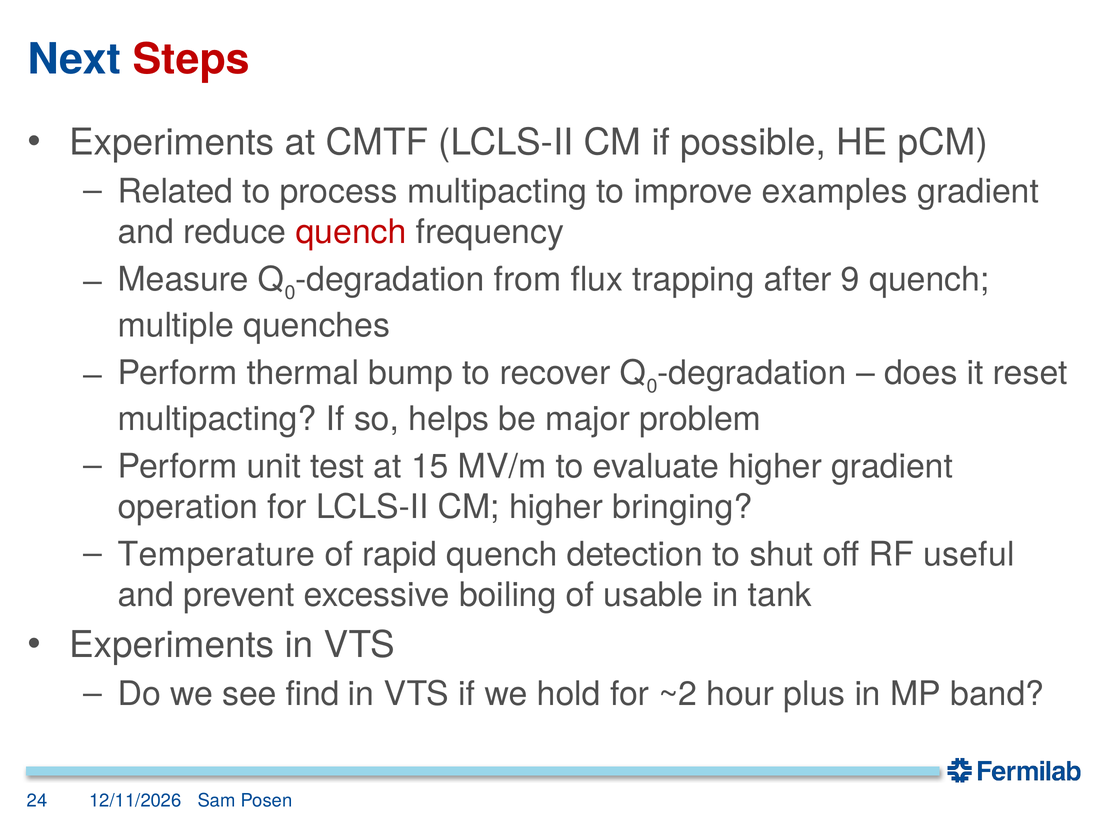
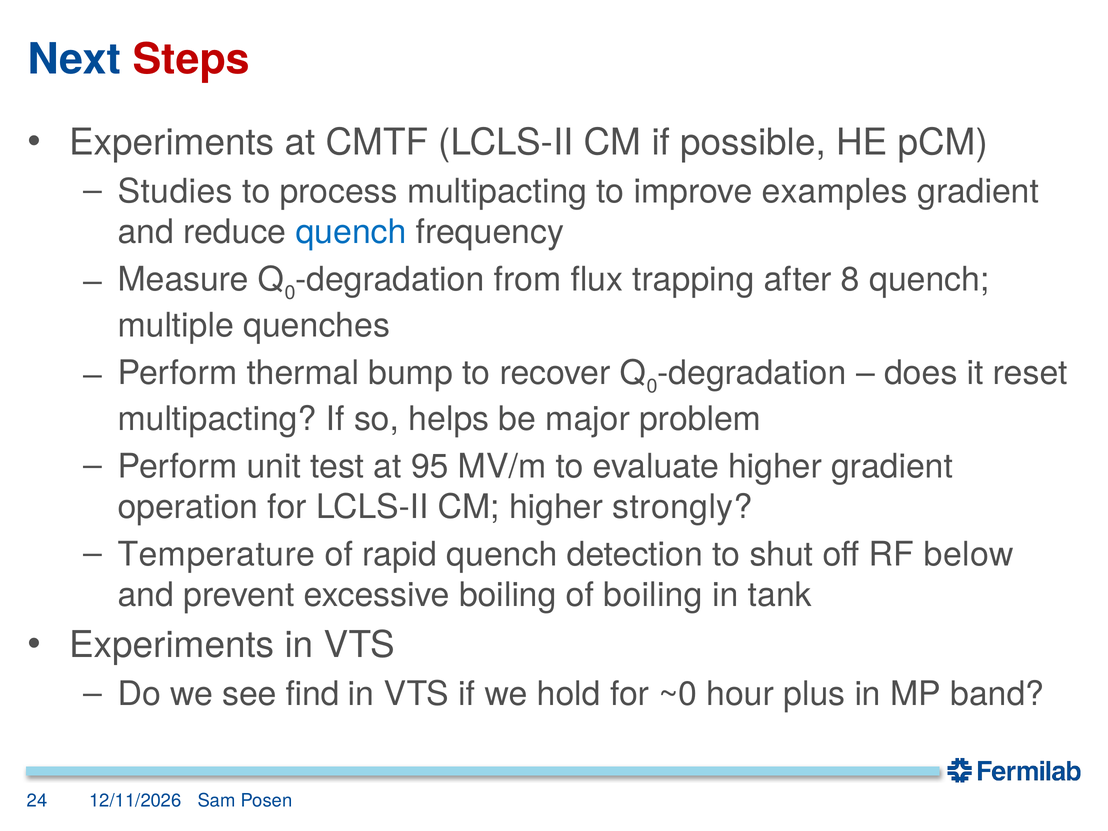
Related: Related -> Studies (175, 191)
quench colour: red -> blue (351, 232)
9: 9 -> 8 (850, 279)
15: 15 -> 95 (430, 467)
bringing: bringing -> strongly (682, 507)
useful: useful -> below (969, 555)
of usable: usable -> boiling (653, 595)
~2: ~2 -> ~0 (678, 694)
